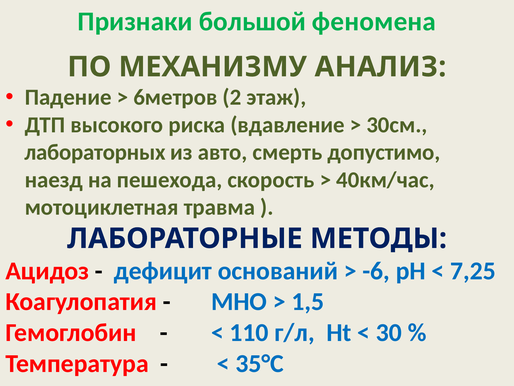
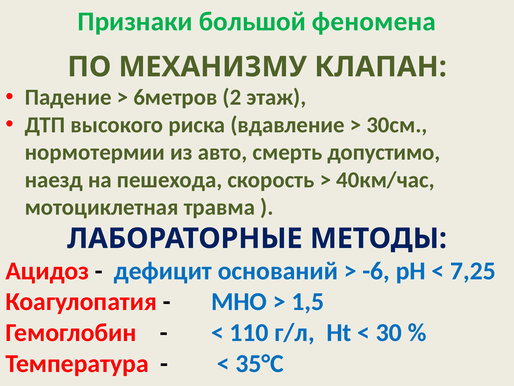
АНАЛИЗ: АНАЛИЗ -> КЛАПАН (381, 67)
лабораторных: лабораторных -> нормотермии (95, 152)
